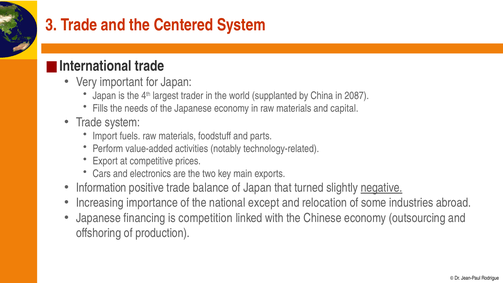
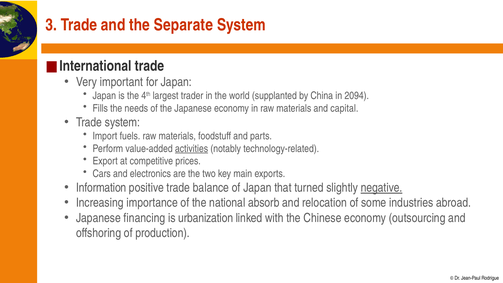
Centered: Centered -> Separate (183, 25)
2087: 2087 -> 2094 (357, 96)
activities underline: none -> present (192, 149)
except: except -> absorb (264, 203)
competition: competition -> urbanization (206, 218)
